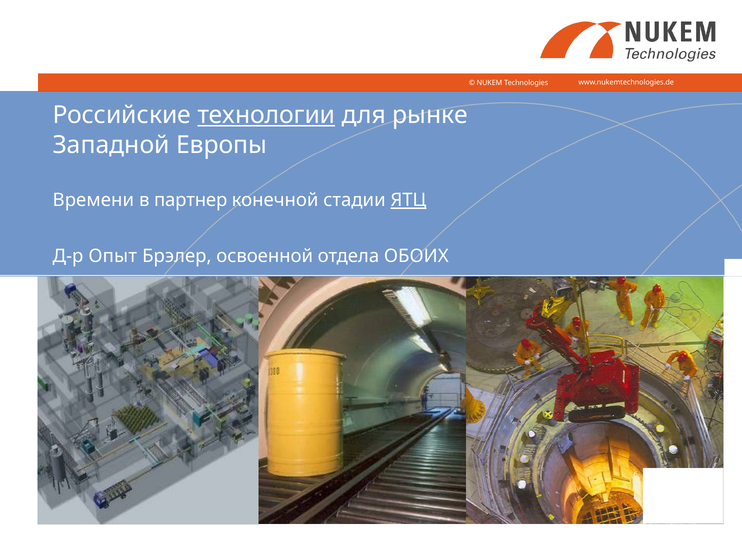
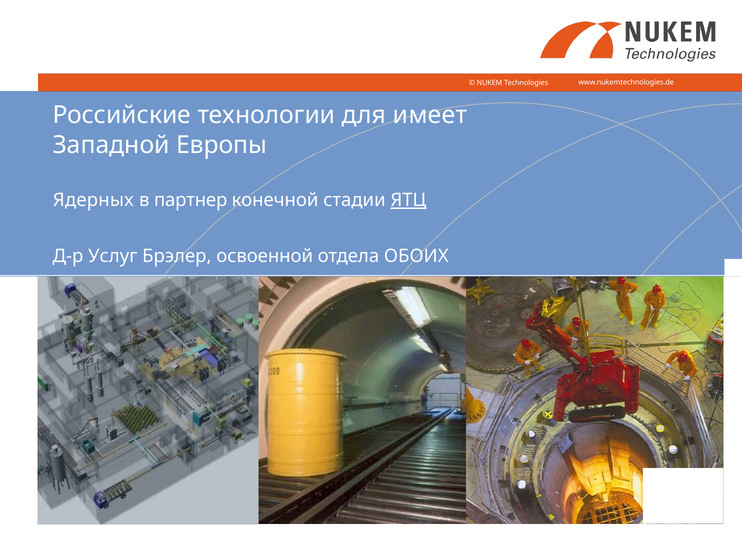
технологии underline: present -> none (266, 115)
рынке: рынке -> имеет (430, 115)
Времени: Времени -> Ядерных (93, 200)
Опыт: Опыт -> Услуг (113, 256)
